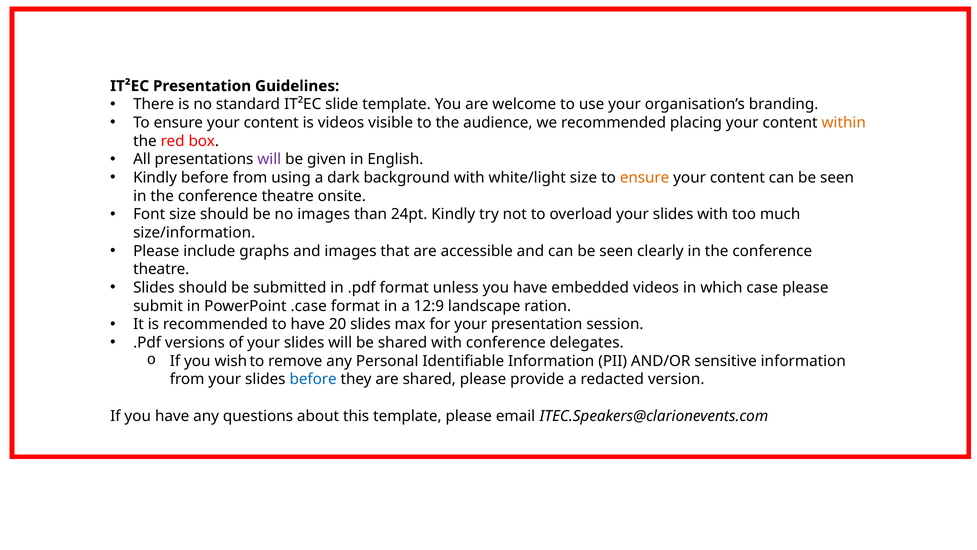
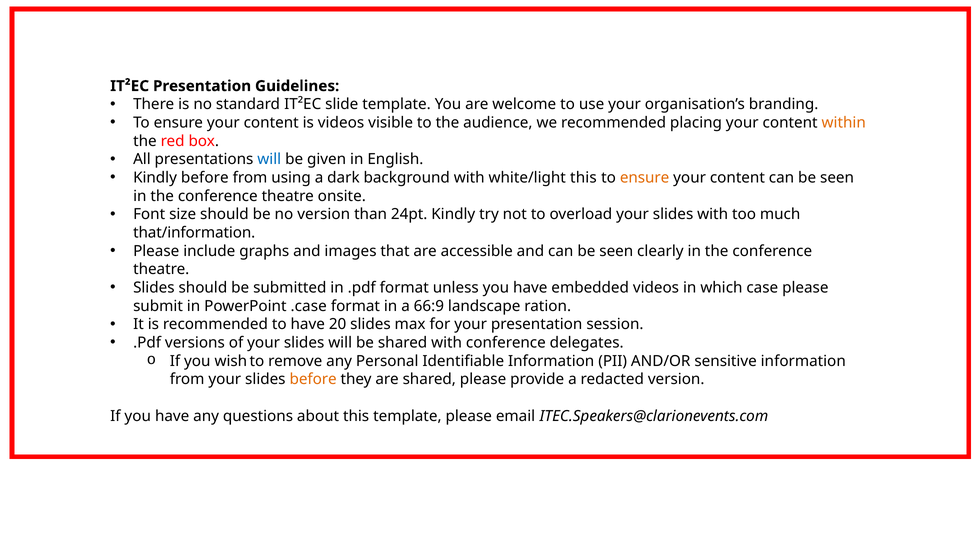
will colour: purple -> blue (269, 159)
white/light size: size -> this (583, 178)
no images: images -> version (324, 214)
size/information: size/information -> that/information (194, 233)
12:9: 12:9 -> 66:9 (429, 306)
before colour: blue -> orange (313, 379)
